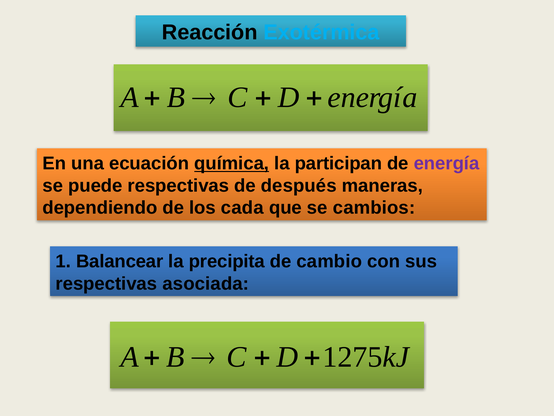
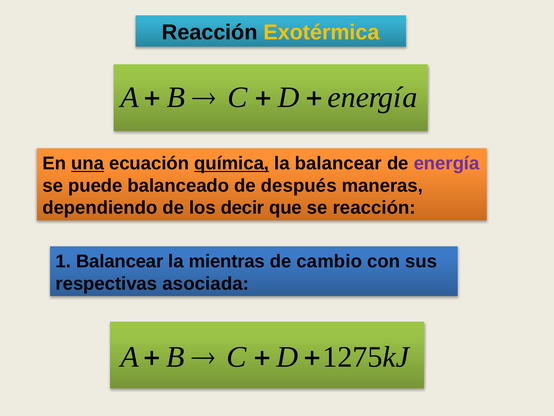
Exotérmica colour: light blue -> yellow (321, 32)
una underline: none -> present (88, 163)
la participan: participan -> balancear (338, 163)
puede respectivas: respectivas -> balanceado (178, 185)
cada: cada -> decir (242, 208)
se cambios: cambios -> reacción (374, 208)
precipita: precipita -> mientras (227, 261)
